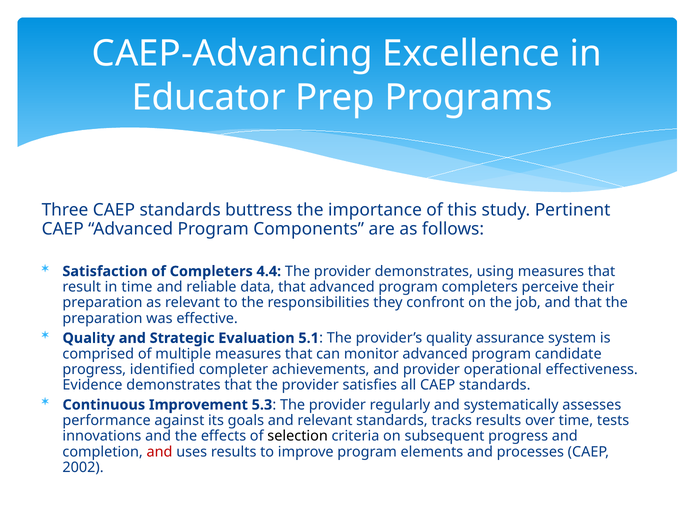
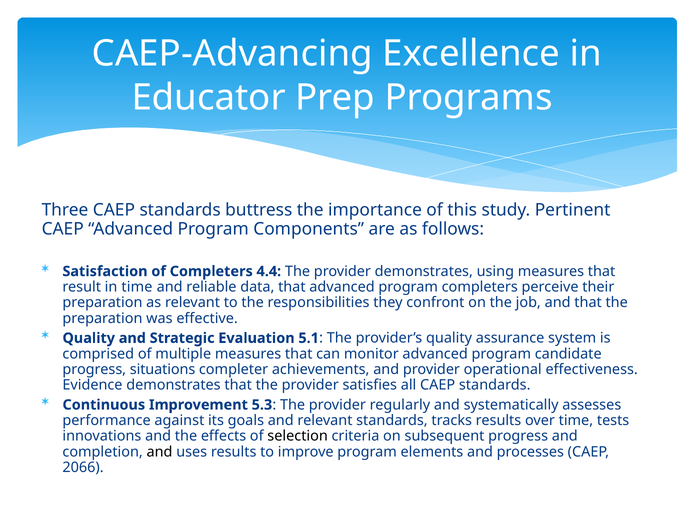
identified: identified -> situations (163, 369)
and colour: red -> black (160, 451)
2002: 2002 -> 2066 (83, 467)
